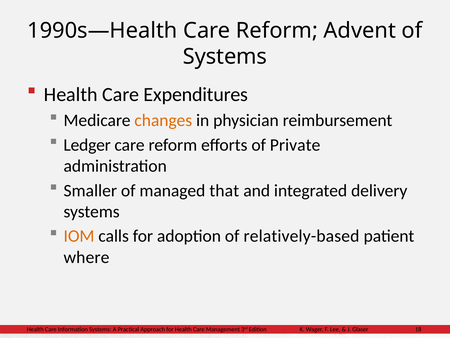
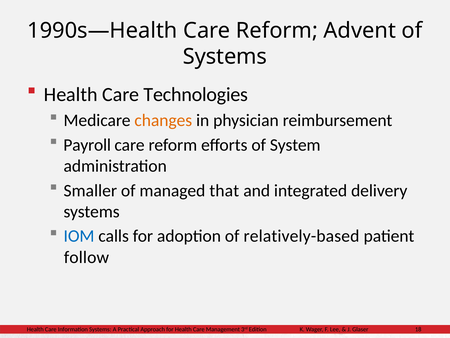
Expenditures: Expenditures -> Technologies (196, 94)
Ledger: Ledger -> Payroll (87, 145)
Private: Private -> System (295, 145)
IOM colour: orange -> blue (79, 236)
where: where -> follow (86, 257)
